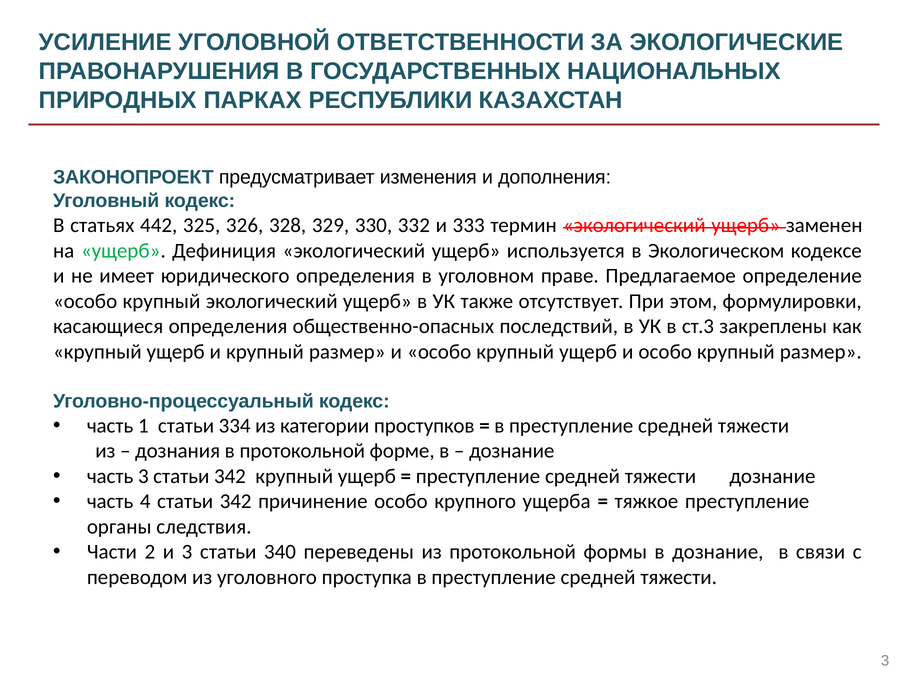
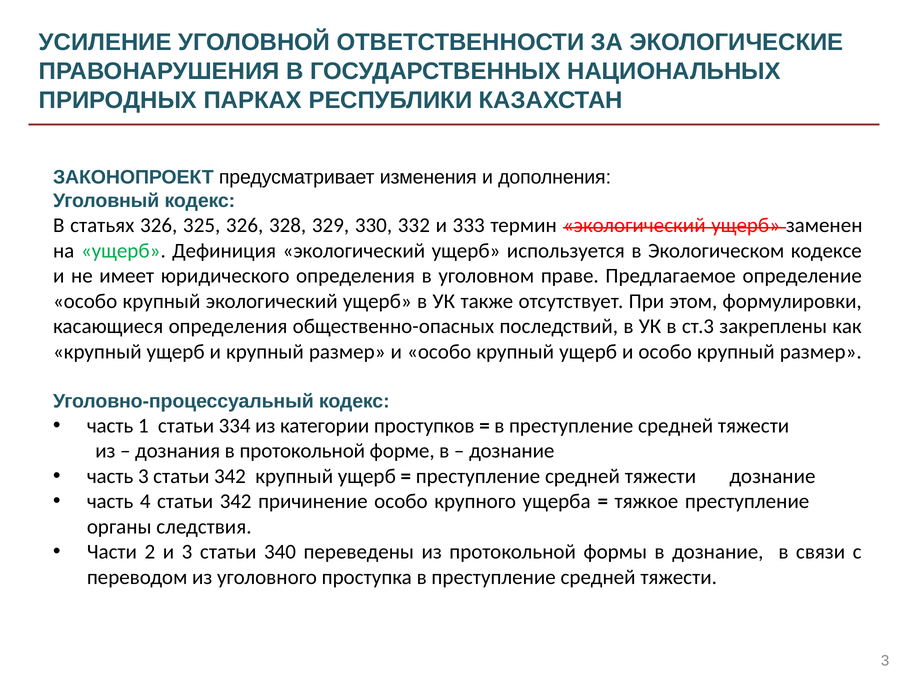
статьях 442: 442 -> 326 (159, 225)
